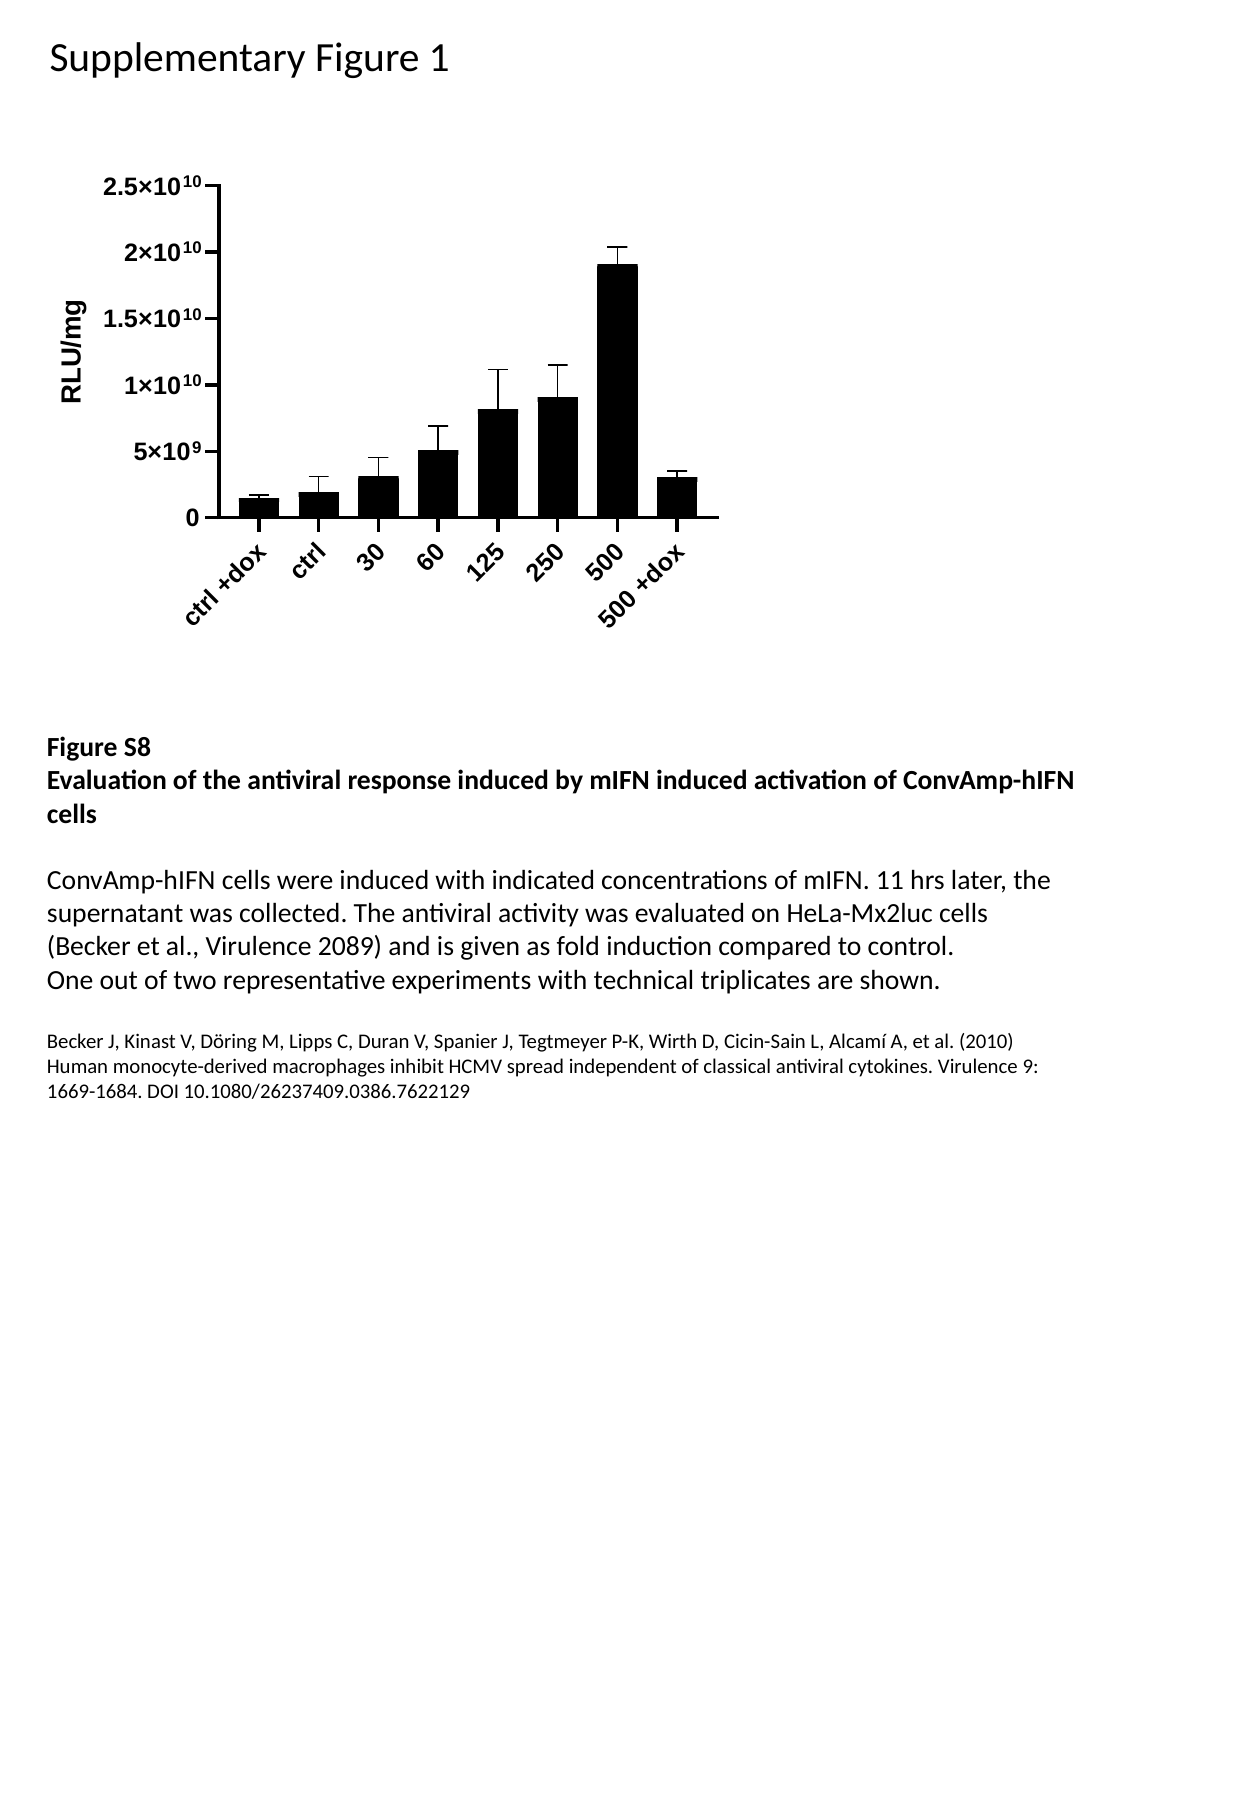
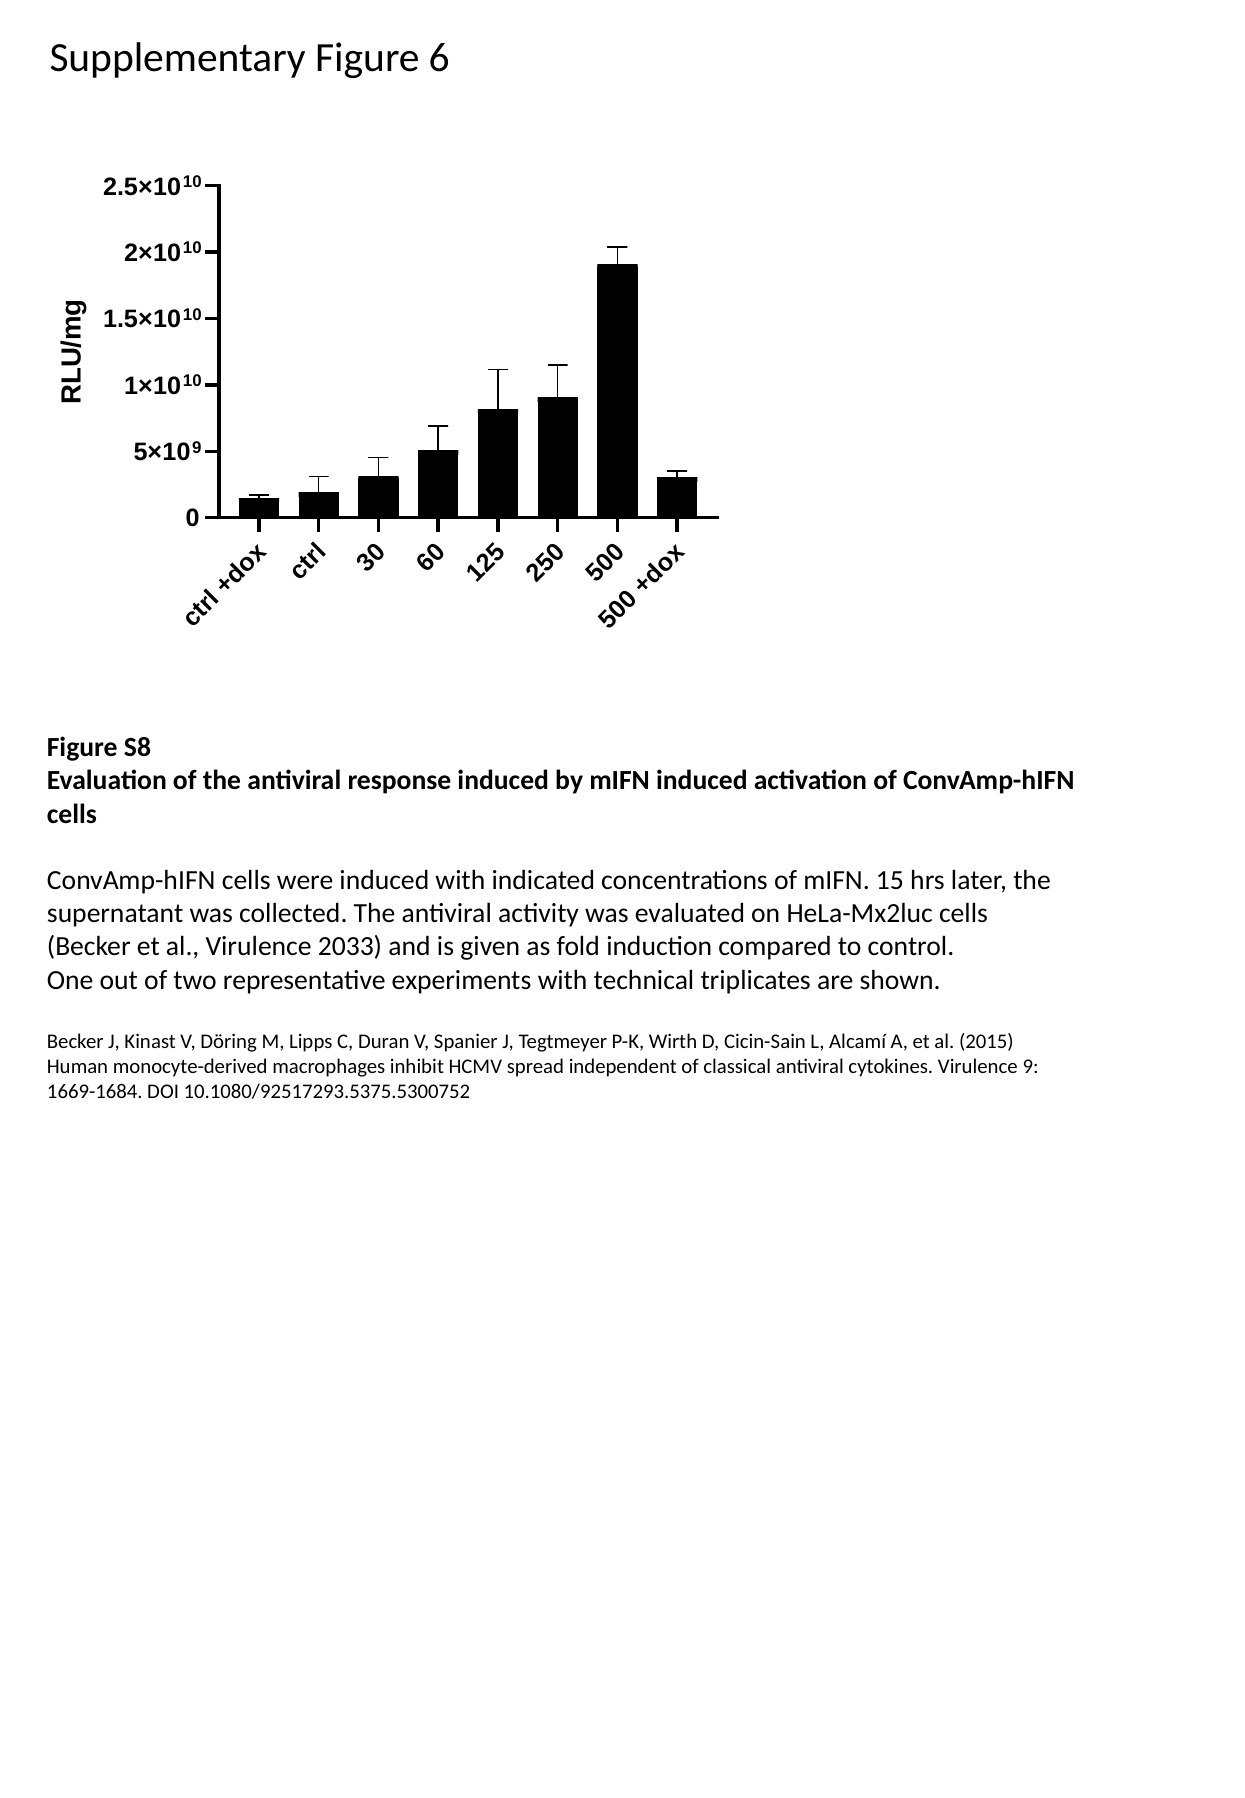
Figure 1: 1 -> 6 (439, 58)
11: 11 -> 15 (890, 880)
2089: 2089 -> 2033 (350, 947)
2010: 2010 -> 2015 (986, 1042)
10.1080/26237409.0386.7622129: 10.1080/26237409.0386.7622129 -> 10.1080/92517293.5375.5300752 (327, 1092)
